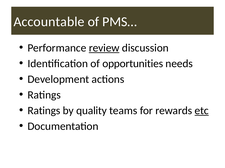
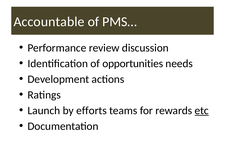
review underline: present -> none (104, 48)
Ratings: Ratings -> Launch (44, 111)
quality: quality -> efforts (92, 111)
